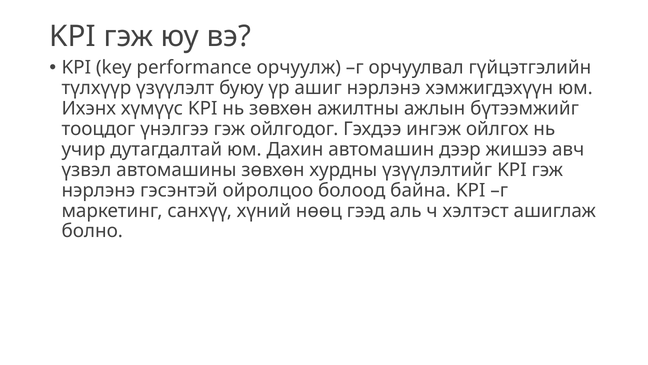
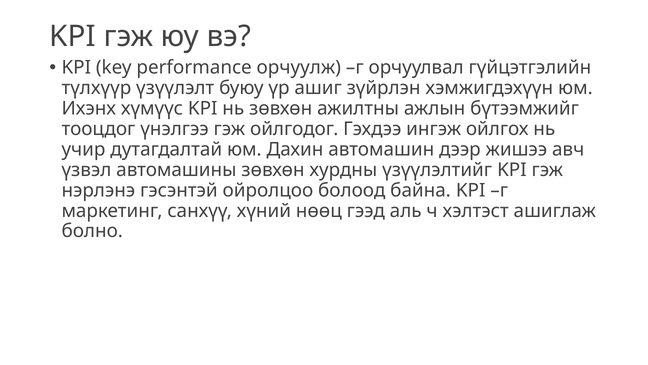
ашиг нэрлэнэ: нэрлэнэ -> зүйрлэн (384, 88)
